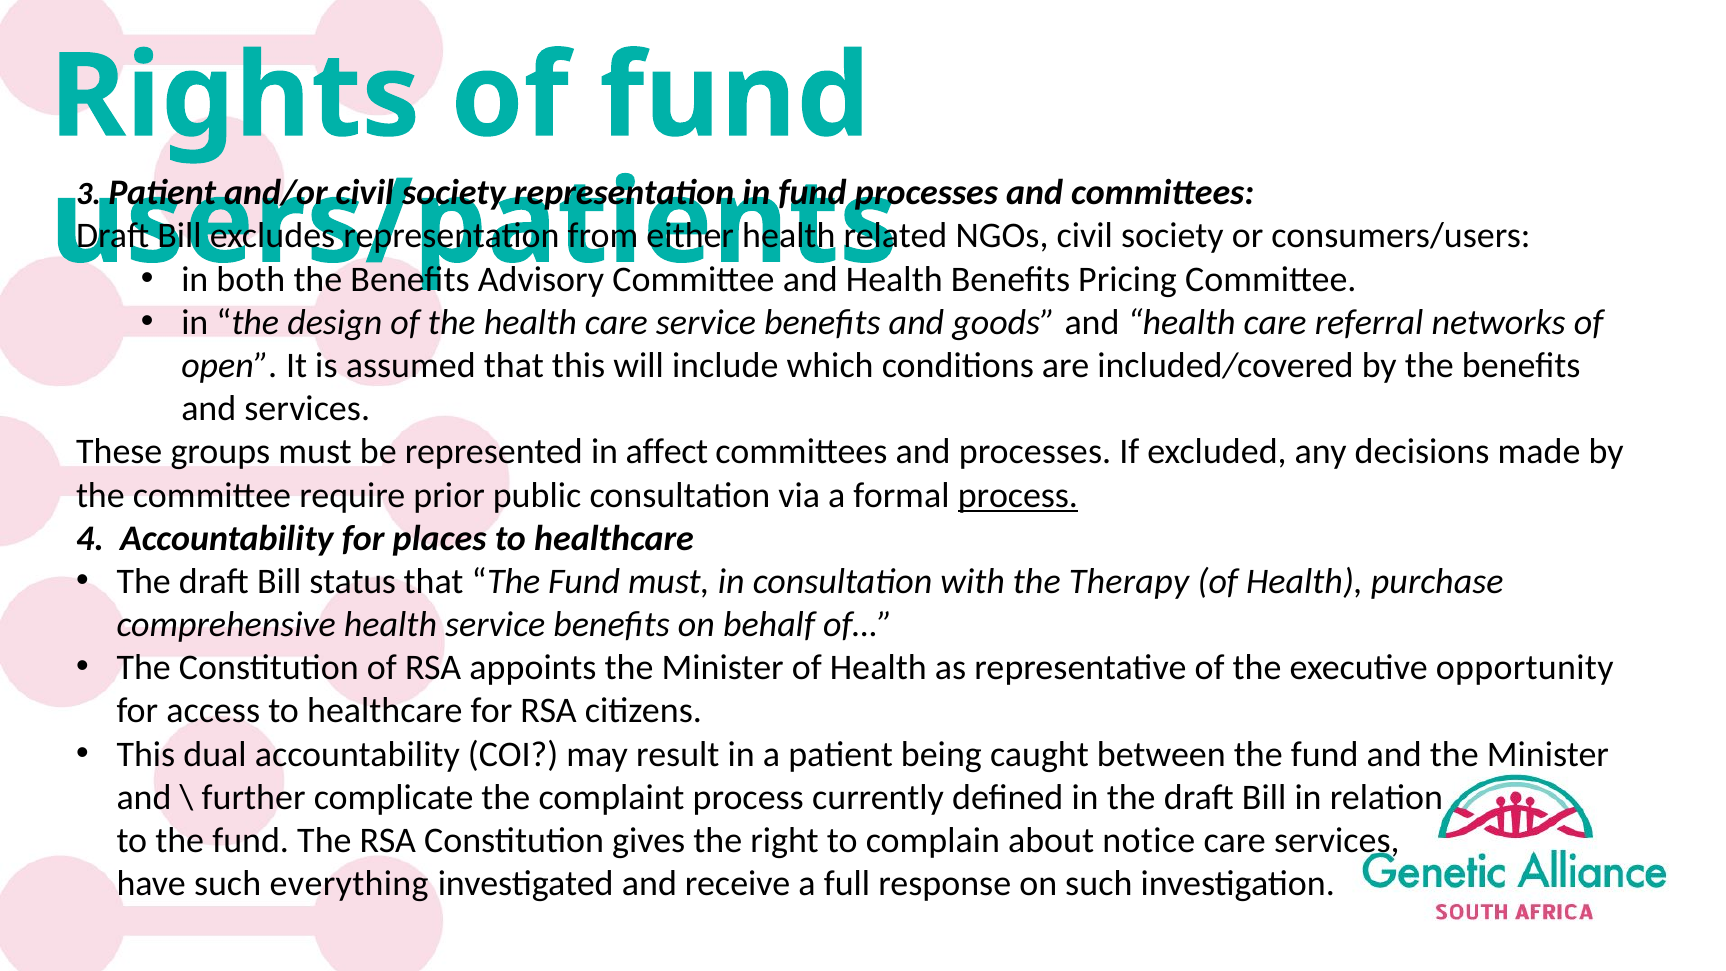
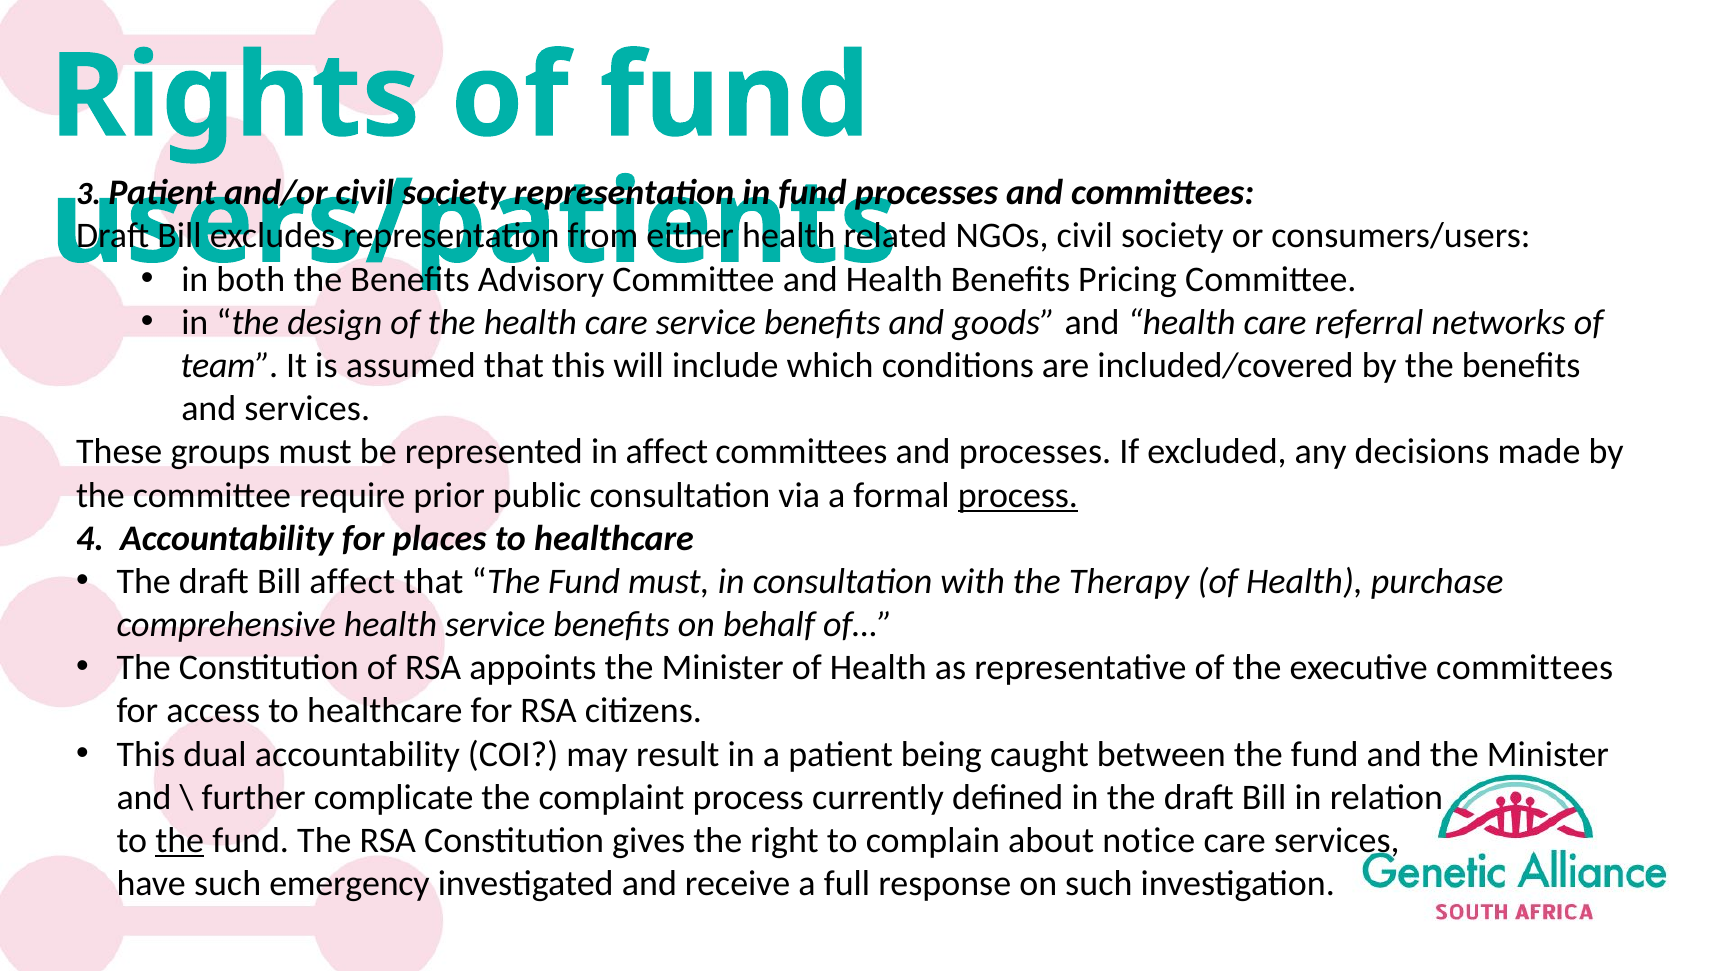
open: open -> team (230, 366)
Bill status: status -> affect (352, 581)
executive opportunity: opportunity -> committees (1525, 668)
the underline: none -> present (180, 840)
everything: everything -> emergency (349, 884)
